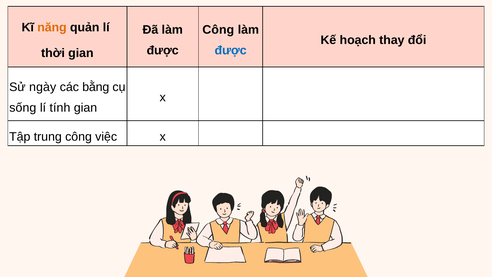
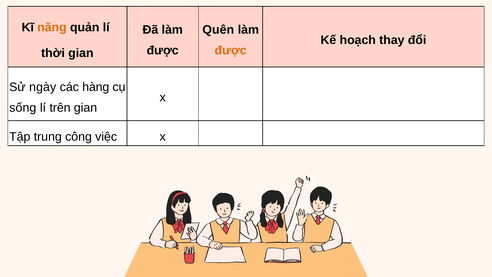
Công: Công -> Quên (218, 30)
được colour: blue -> orange (231, 51)
bằng: bằng -> hàng (96, 87)
tính: tính -> trên (60, 108)
